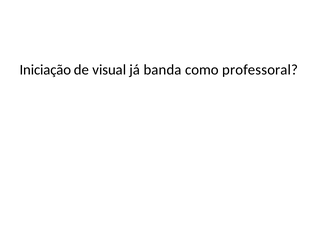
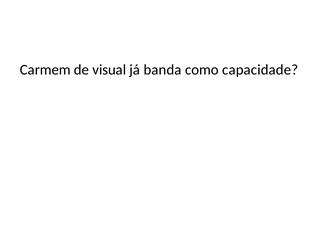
Iniciação: Iniciação -> Carmem (45, 70)
professoral: professoral -> capacidade (260, 70)
